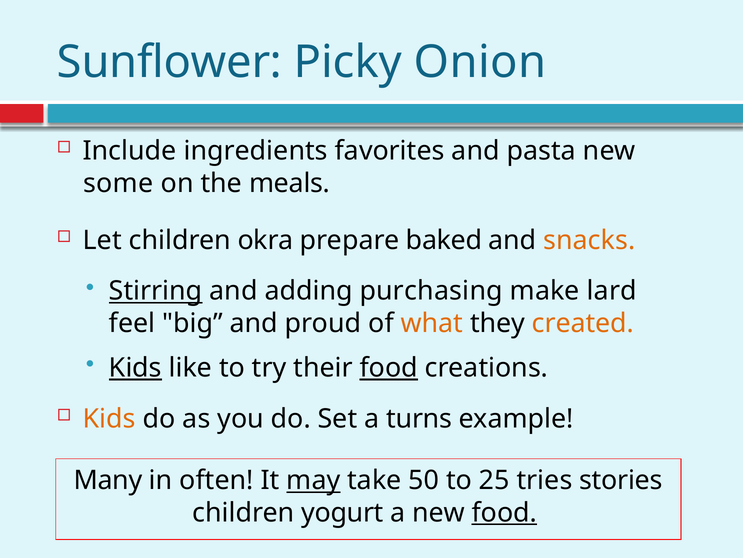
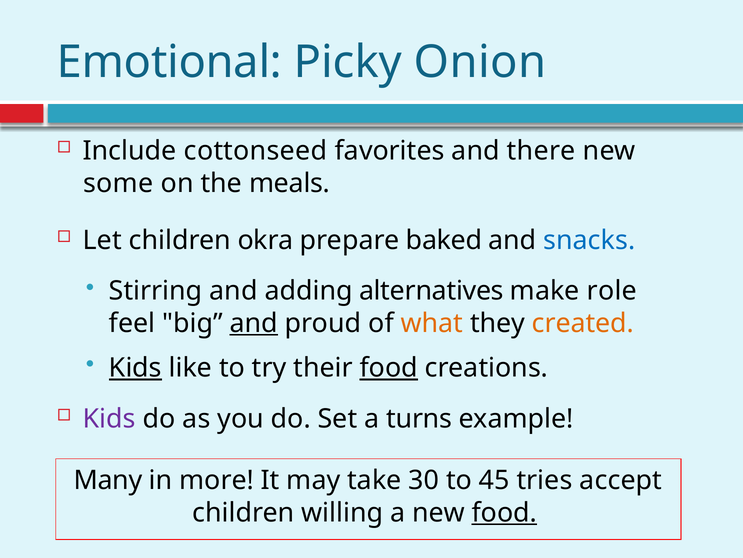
Sunflower: Sunflower -> Emotional (170, 62)
ingredients: ingredients -> cottonseed (256, 151)
pasta: pasta -> there (541, 151)
snacks colour: orange -> blue (589, 240)
Stirring underline: present -> none (156, 291)
purchasing: purchasing -> alternatives (431, 291)
lard: lard -> role (612, 291)
and underline: none -> present (254, 323)
Kids colour: orange -> purple (109, 418)
often: often -> more (217, 480)
may underline: present -> none (313, 480)
50: 50 -> 30 (424, 480)
25: 25 -> 45 (494, 480)
stories: stories -> accept (621, 480)
yogurt: yogurt -> willing (342, 512)
